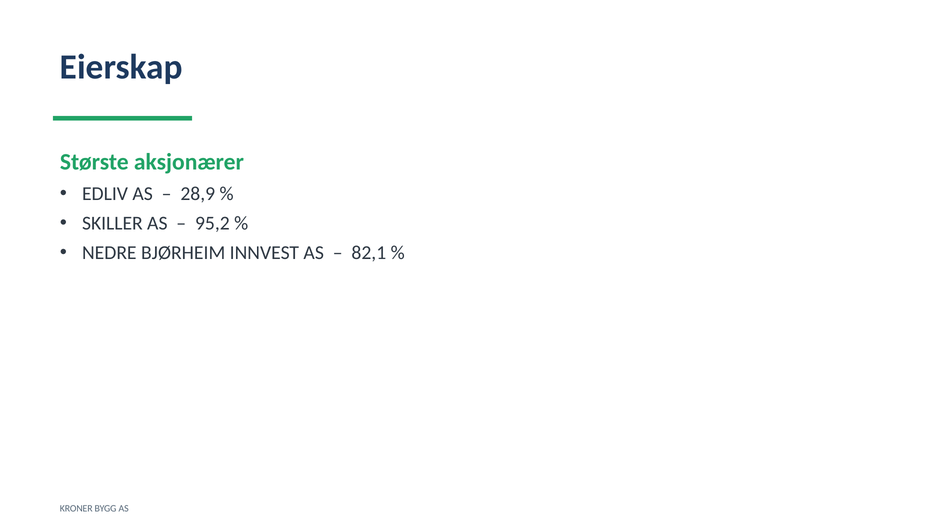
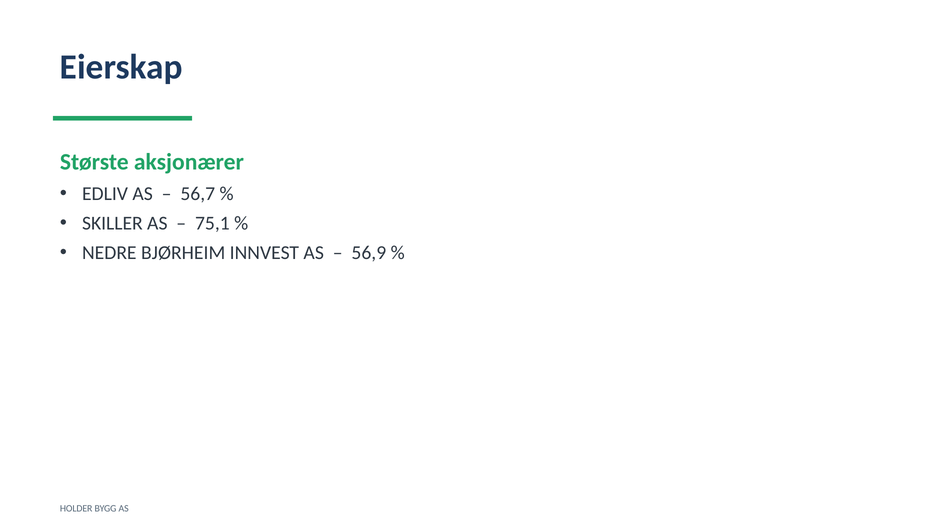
28,9: 28,9 -> 56,7 (198, 194)
95,2: 95,2 -> 75,1 (212, 223)
82,1: 82,1 -> 56,9 (369, 253)
KRONER: KRONER -> HOLDER (76, 508)
